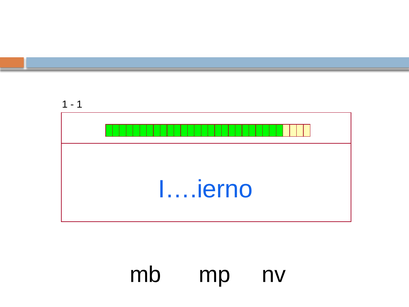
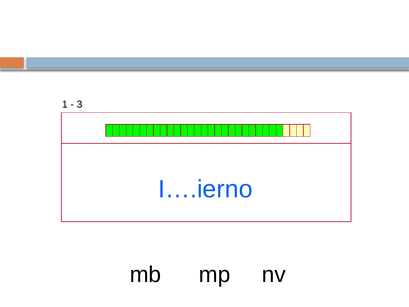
1: 1 -> 3 (79, 104)
